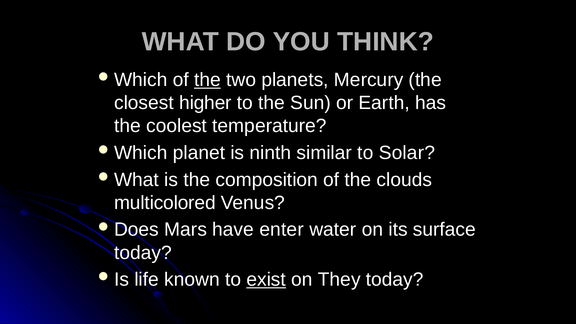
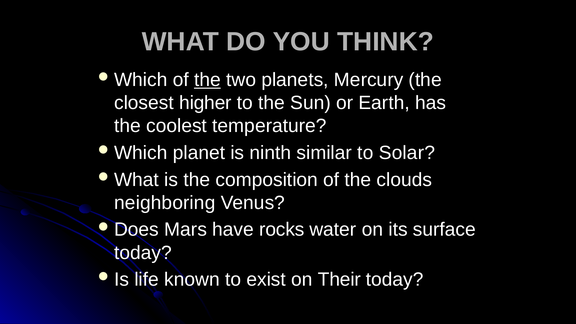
multicolored: multicolored -> neighboring (165, 203)
enter: enter -> rocks (282, 230)
exist underline: present -> none (266, 280)
They: They -> Their (339, 280)
